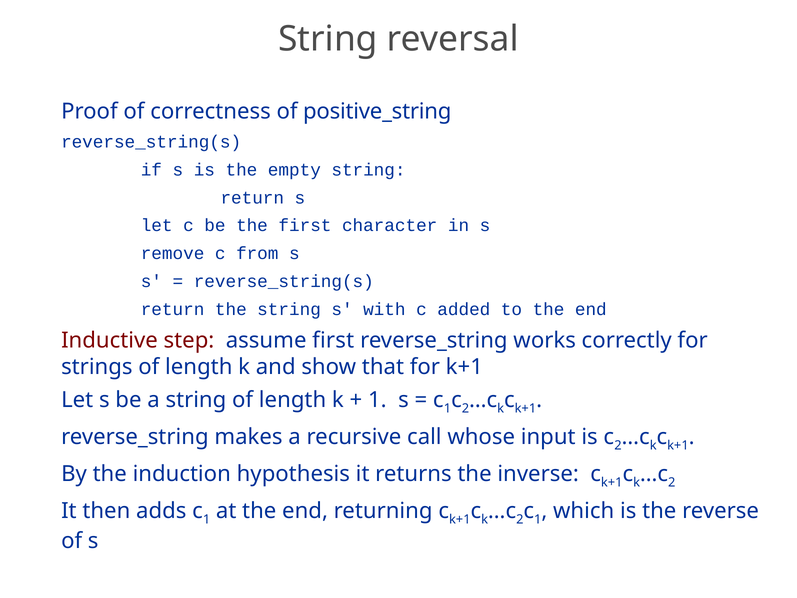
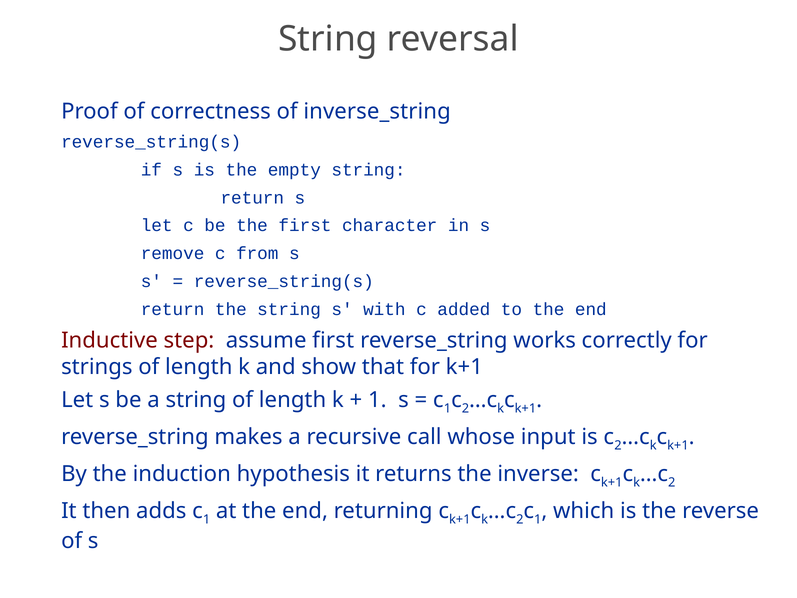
positive_string: positive_string -> inverse_string (377, 112)
